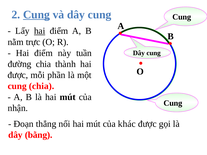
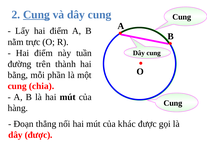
hai underline: present -> none (40, 31)
đường chia: chia -> trên (43, 64)
được: được -> bằng (18, 75)
nhận: nhận -> hàng (18, 108)
dây bằng: bằng -> được (39, 135)
